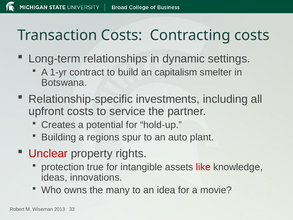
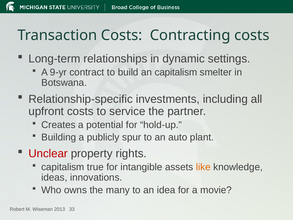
1-yr: 1-yr -> 9-yr (58, 72)
regions: regions -> publicly (103, 137)
protection: protection -> capitalism (63, 167)
like colour: red -> orange (203, 167)
